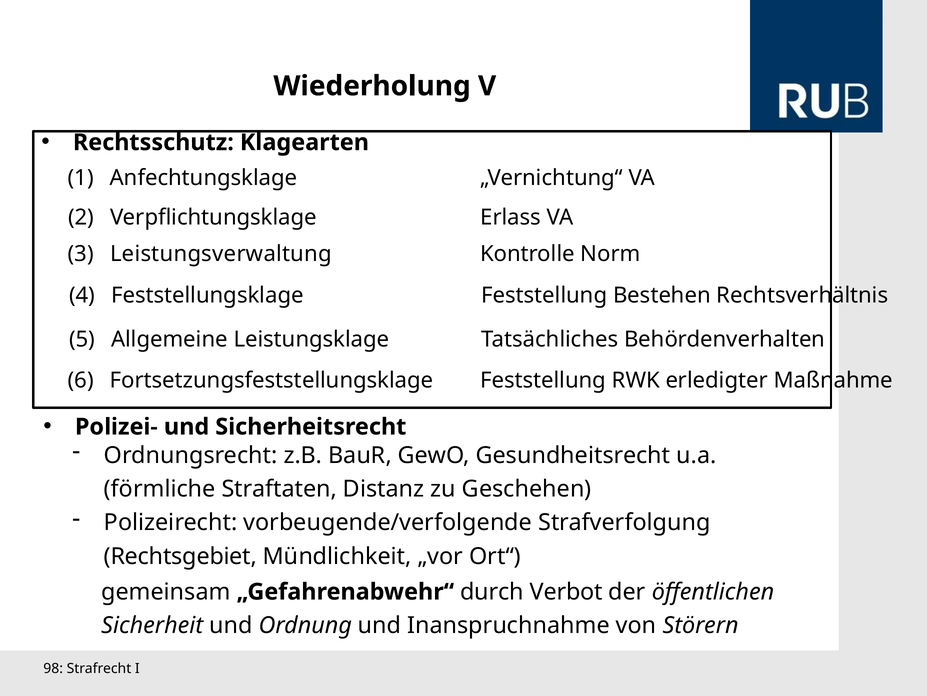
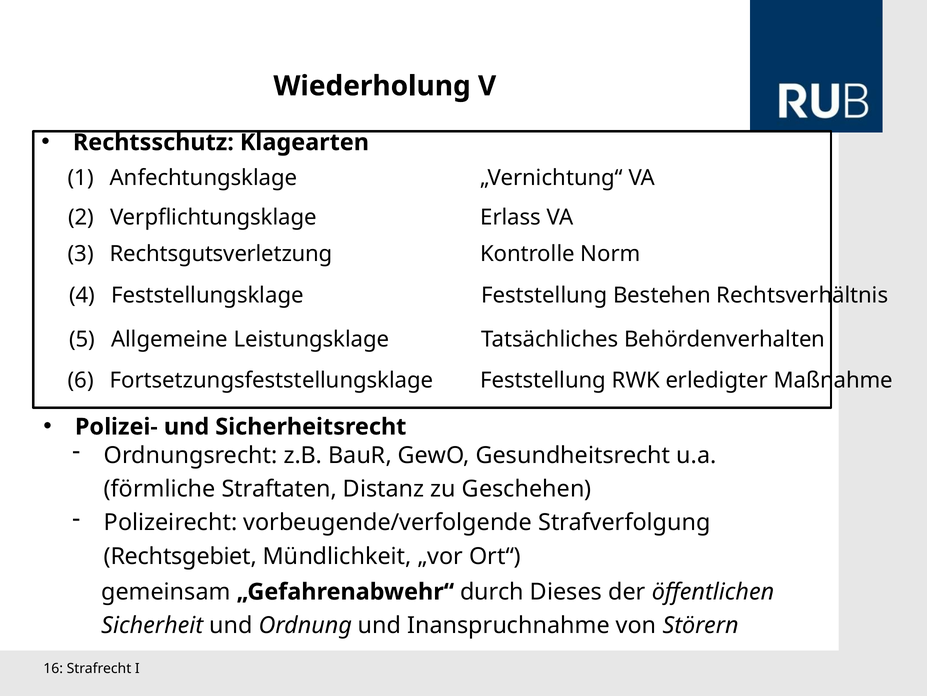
Leistungsverwaltung: Leistungsverwaltung -> Rechtsgutsverletzung (221, 254)
Verbot: Verbot -> Dieses (566, 591)
98: 98 -> 16 (53, 668)
